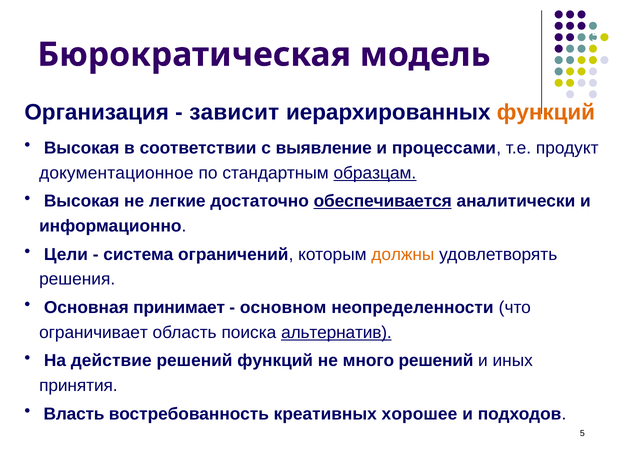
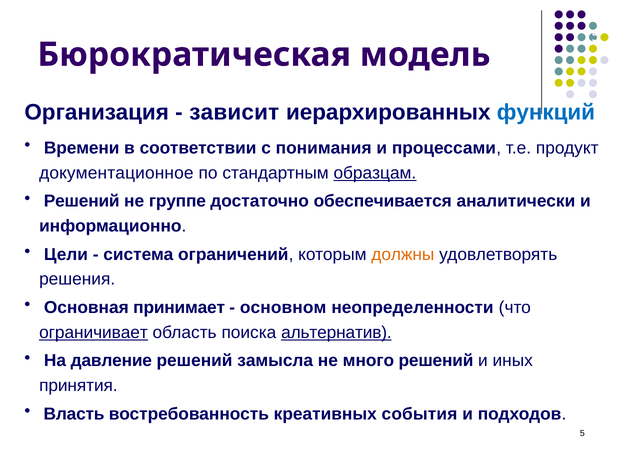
функций colour: orange -> blue (546, 113)
Высокая: Высокая -> Времени (82, 148)
выявление: выявление -> понимания (324, 148)
Высокая: Высокая -> Решений (82, 201)
легкие: легкие -> группе (177, 201)
обеспечивается underline: present -> none (383, 201)
ограничивает underline: none -> present (93, 333)
действие: действие -> давление (111, 361)
решений функций: функций -> замысла (275, 361)
хорошее: хорошее -> события (419, 414)
